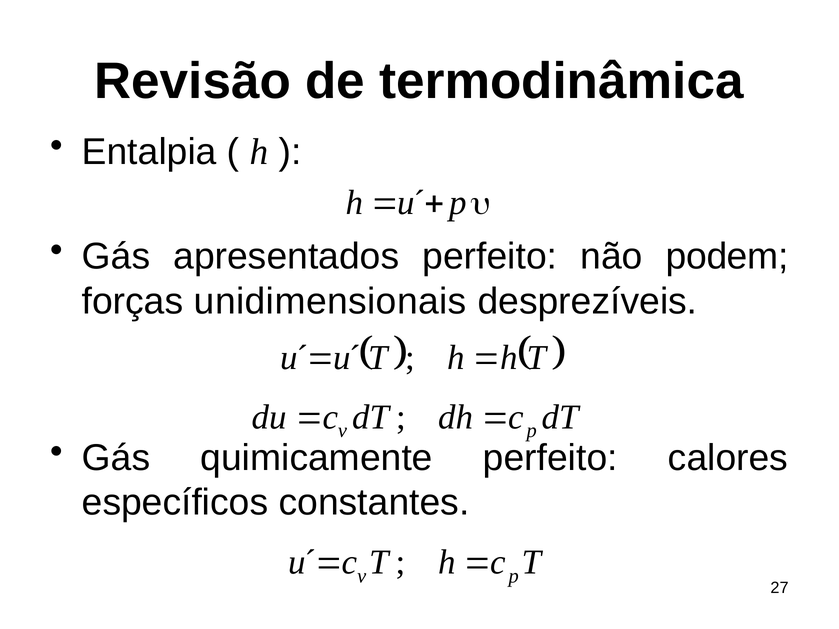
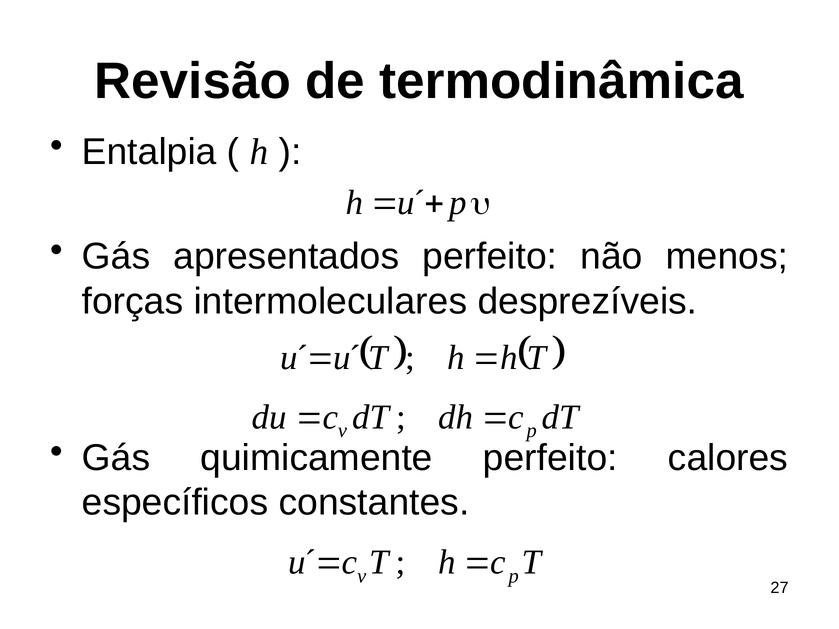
podem: podem -> menos (727, 257)
unidimensionais: unidimensionais -> intermoleculares (330, 301)
